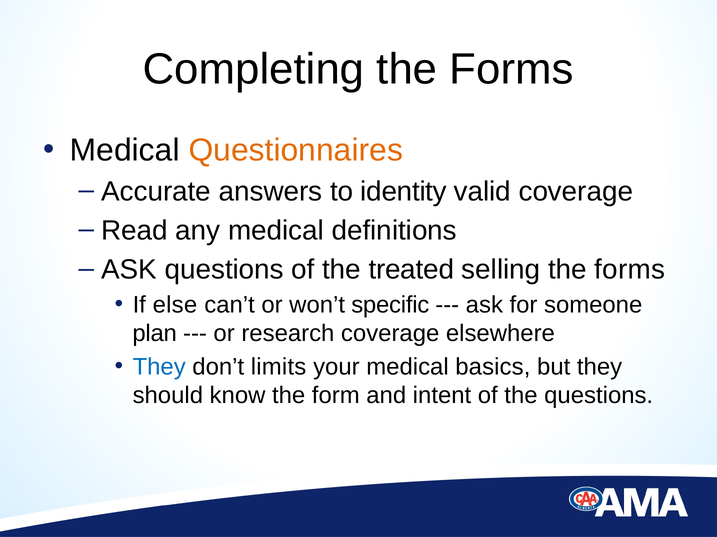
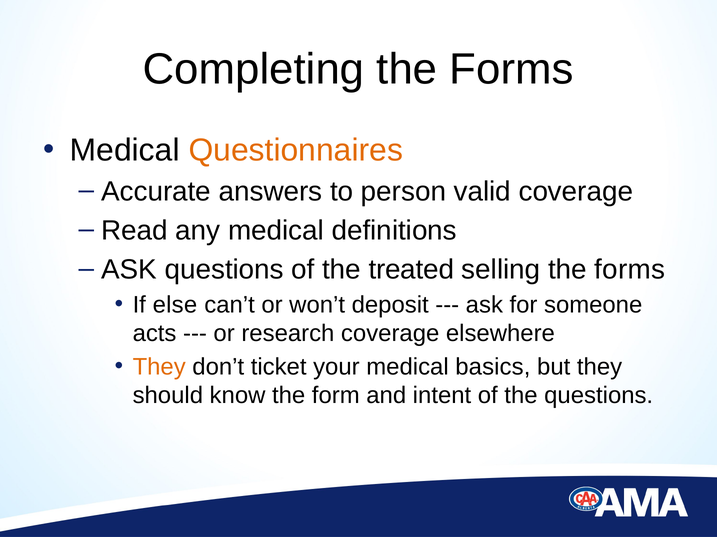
identity: identity -> person (404, 192)
specific: specific -> deposit (390, 305)
plan: plan -> acts (155, 334)
They colour: blue -> orange (159, 367)
limits: limits -> ticket (279, 367)
